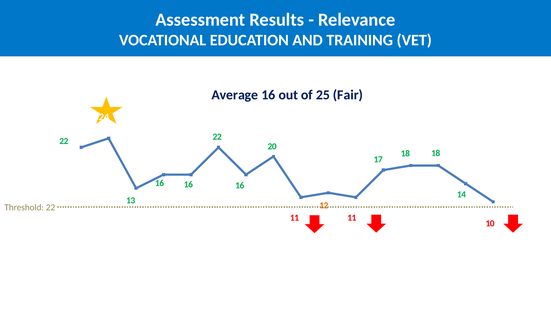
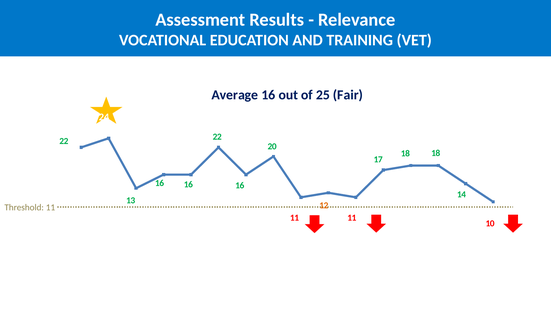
Threshold 22: 22 -> 11 (51, 208)
